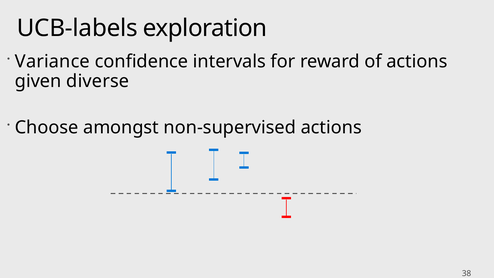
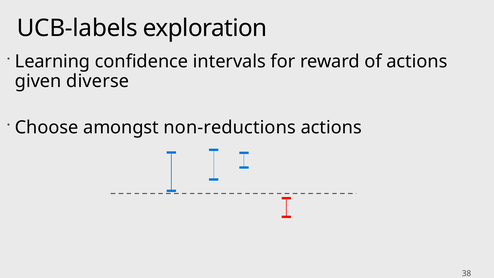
Variance: Variance -> Learning (53, 61)
non-supervised: non-supervised -> non-reductions (230, 128)
